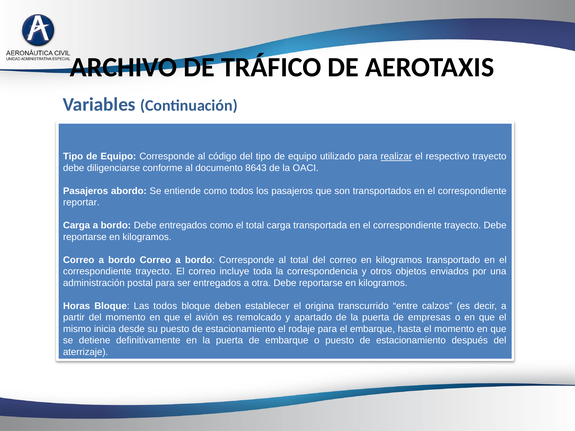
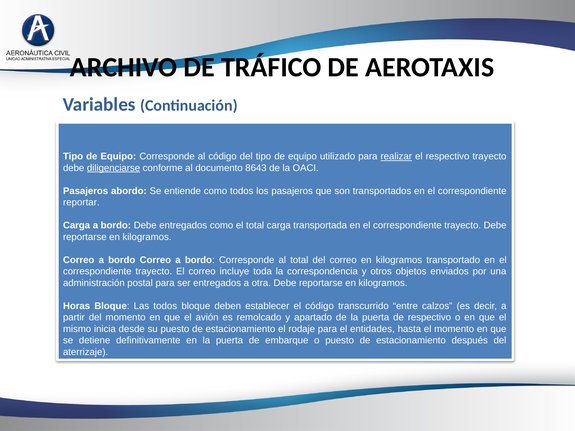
diligenciarse underline: none -> present (114, 168)
el origina: origina -> código (320, 306)
de empresas: empresas -> respectivo (429, 318)
el embarque: embarque -> entidades (372, 329)
